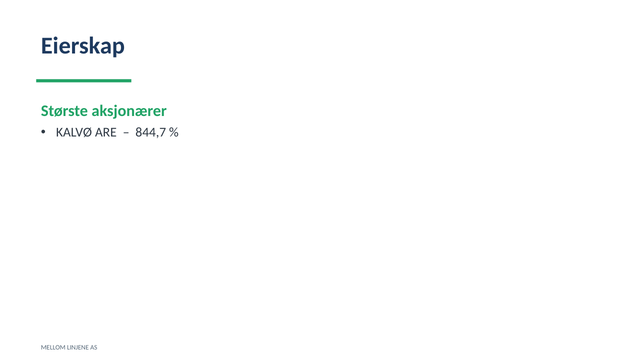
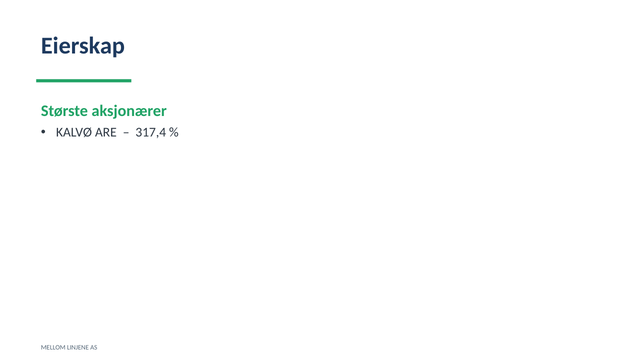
844,7: 844,7 -> 317,4 (151, 132)
